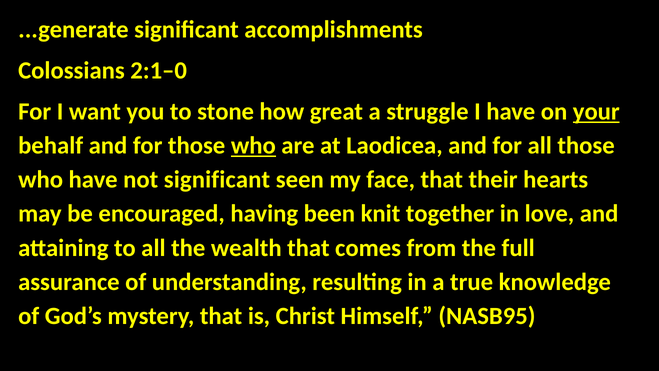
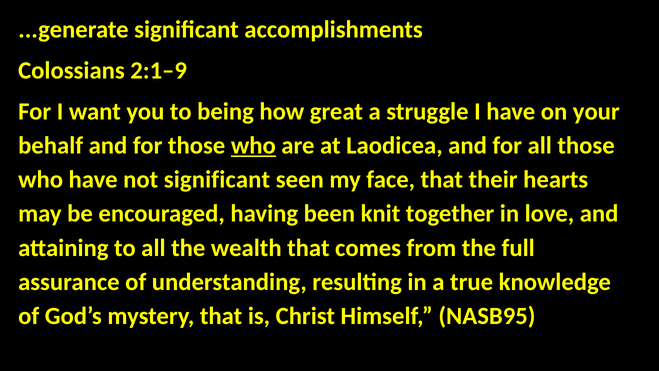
2:1–0: 2:1–0 -> 2:1–9 (159, 70)
stone: stone -> being (226, 111)
your underline: present -> none (596, 111)
